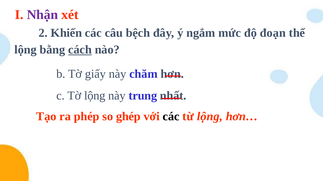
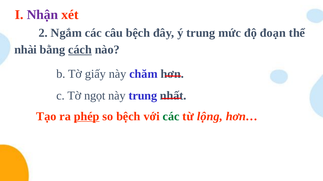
Khiến: Khiến -> Ngắm (66, 33)
ý ngắm: ngắm -> trung (201, 33)
lộng: lộng -> nhài (26, 50)
Tờ lộng: lộng -> ngọt (95, 96)
phép underline: none -> present (87, 117)
so ghép: ghép -> bệch (128, 117)
các colour: black -> green (171, 117)
